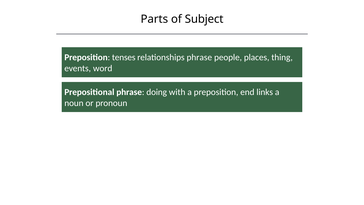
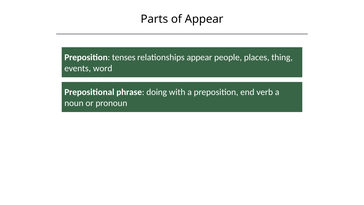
of Subject: Subject -> Appear (204, 19)
relationships phrase: phrase -> appear (199, 57)
links: links -> verb (265, 92)
